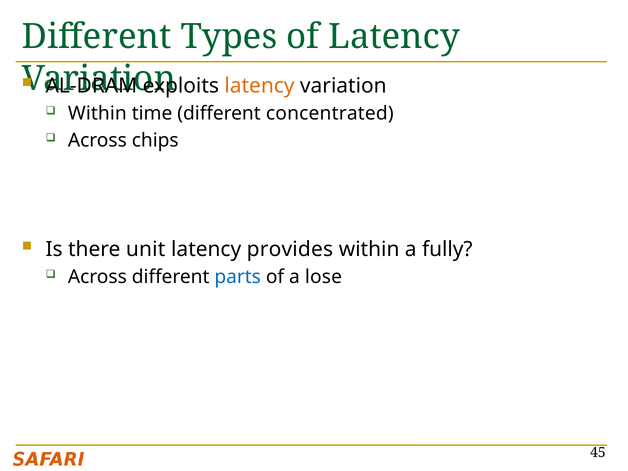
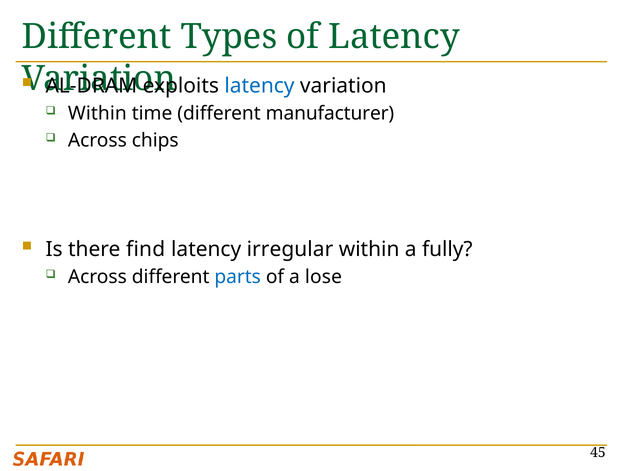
latency colour: orange -> blue (259, 86)
concentrated: concentrated -> manufacturer (330, 113)
unit: unit -> find (146, 249)
provides: provides -> irregular (290, 249)
